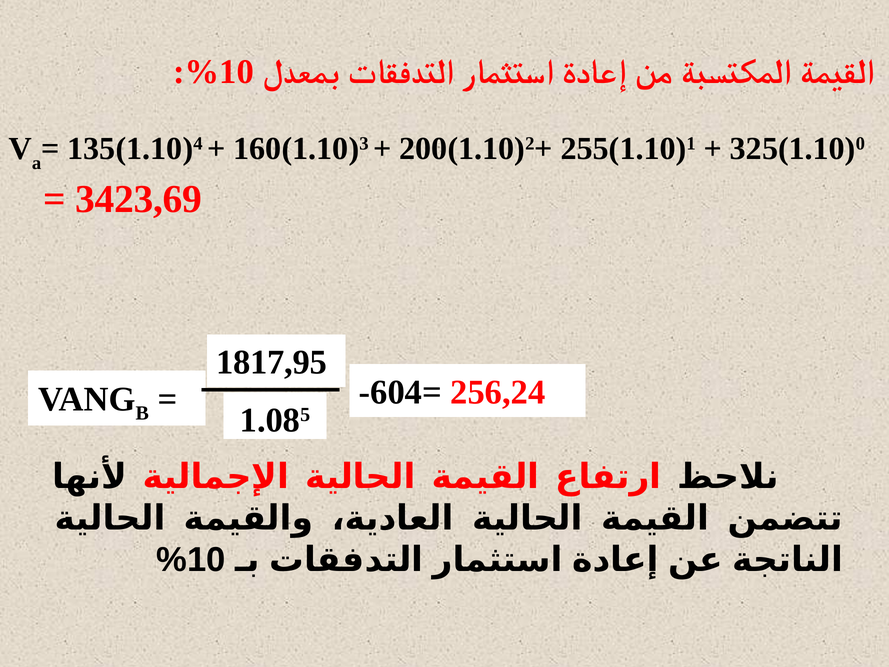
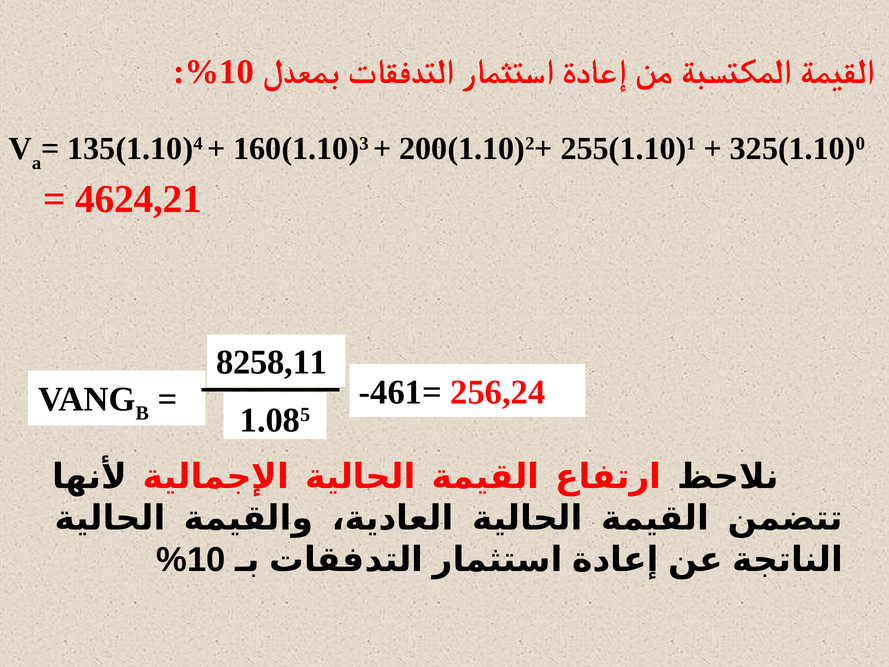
3423,69: 3423,69 -> 4624,21 (139, 199)
1817,95: 1817,95 -> 8258,11 (272, 362)
-604=: -604= -> -461= (400, 392)
